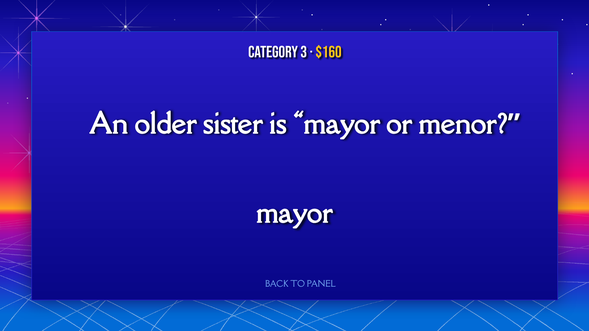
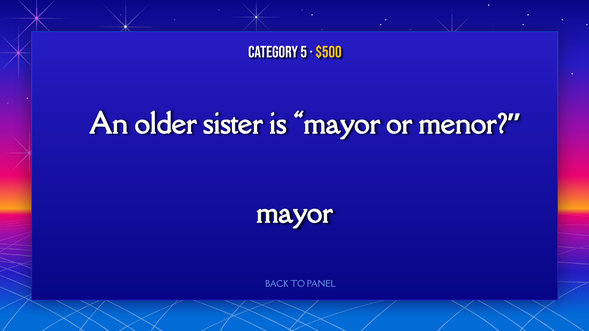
3: 3 -> 5 (304, 52)
$160: $160 -> $500 (329, 52)
